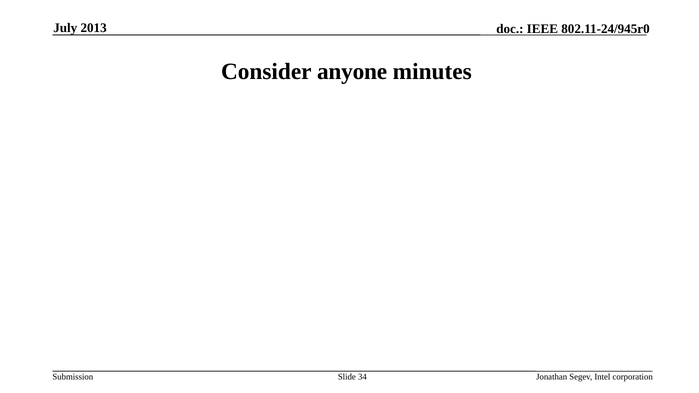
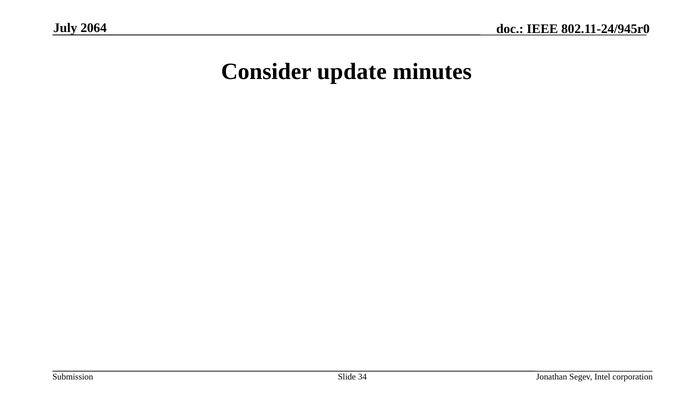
2013: 2013 -> 2064 (94, 28)
anyone: anyone -> update (352, 71)
